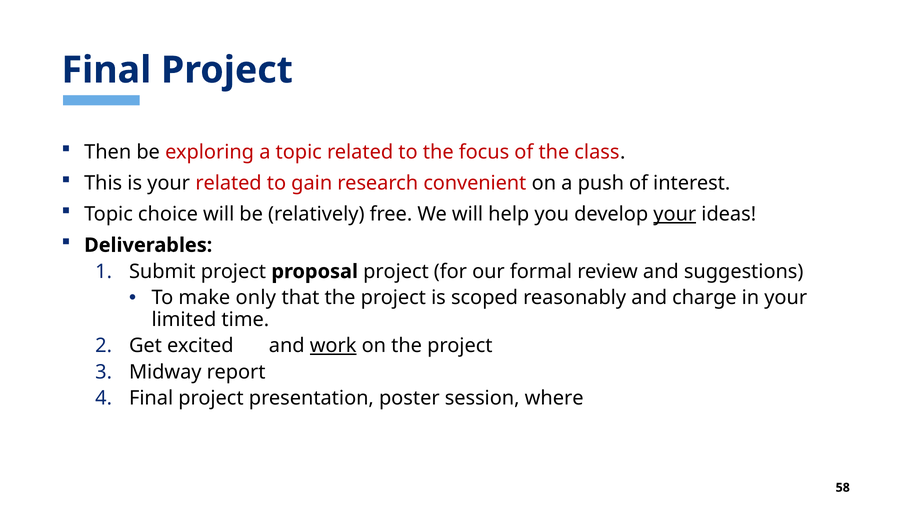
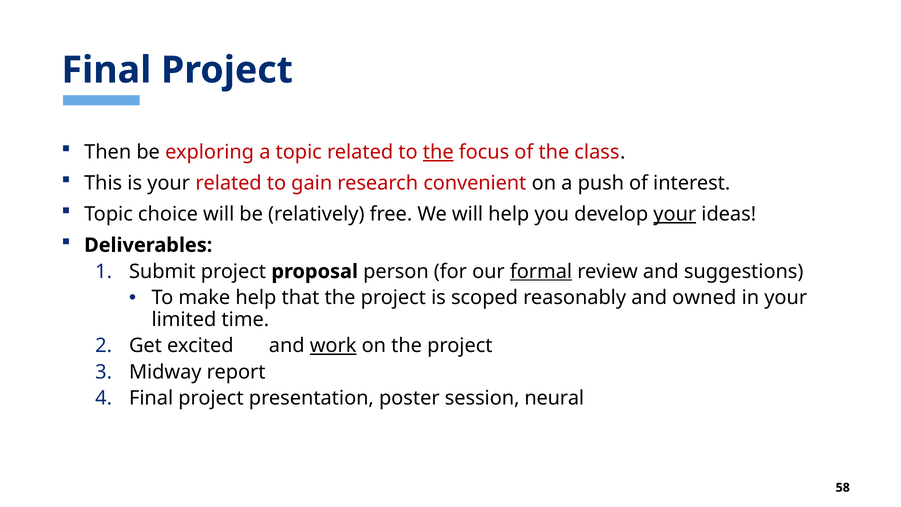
the underline: none -> present (438, 152)
proposal project: project -> person (396, 271)
formal underline: none -> present (541, 271)
make only: only -> help (256, 298)
charge: charge -> owned (704, 298)
where: where -> neural (554, 398)
